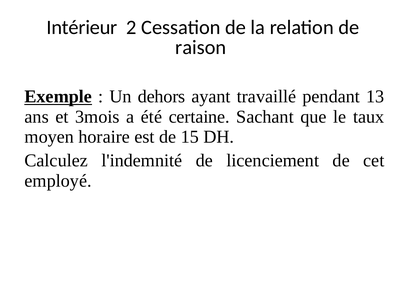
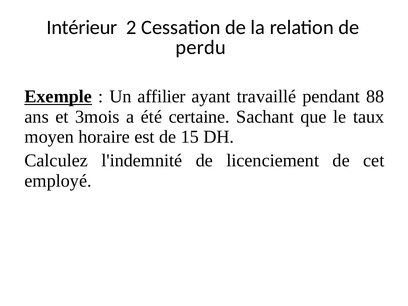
raison: raison -> perdu (201, 48)
dehors: dehors -> affilier (162, 97)
13: 13 -> 88 (375, 97)
